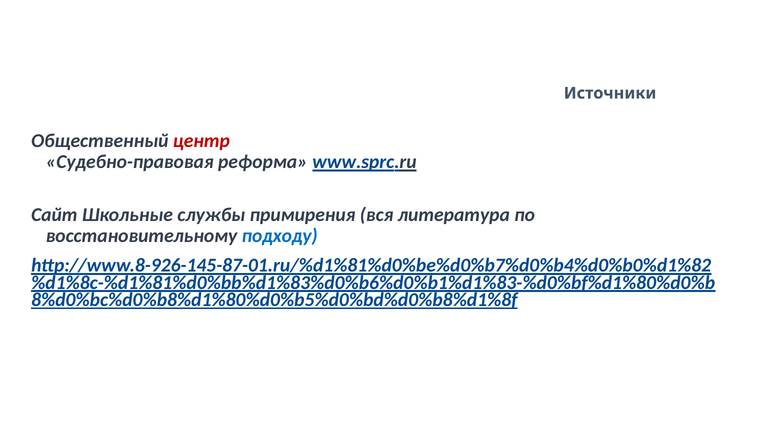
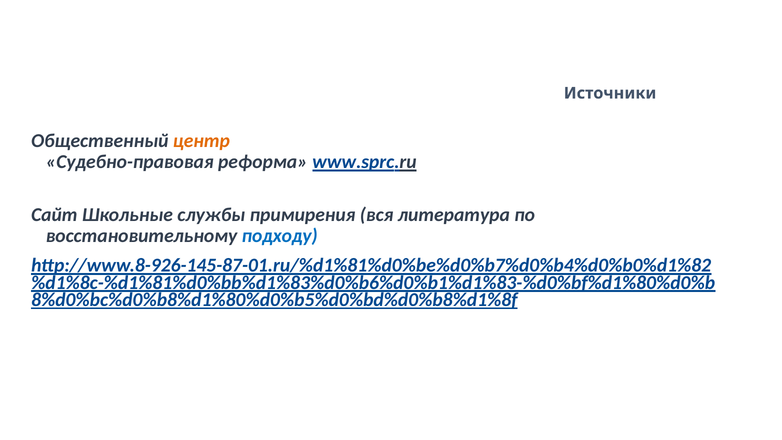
центр colour: red -> orange (201, 141)
